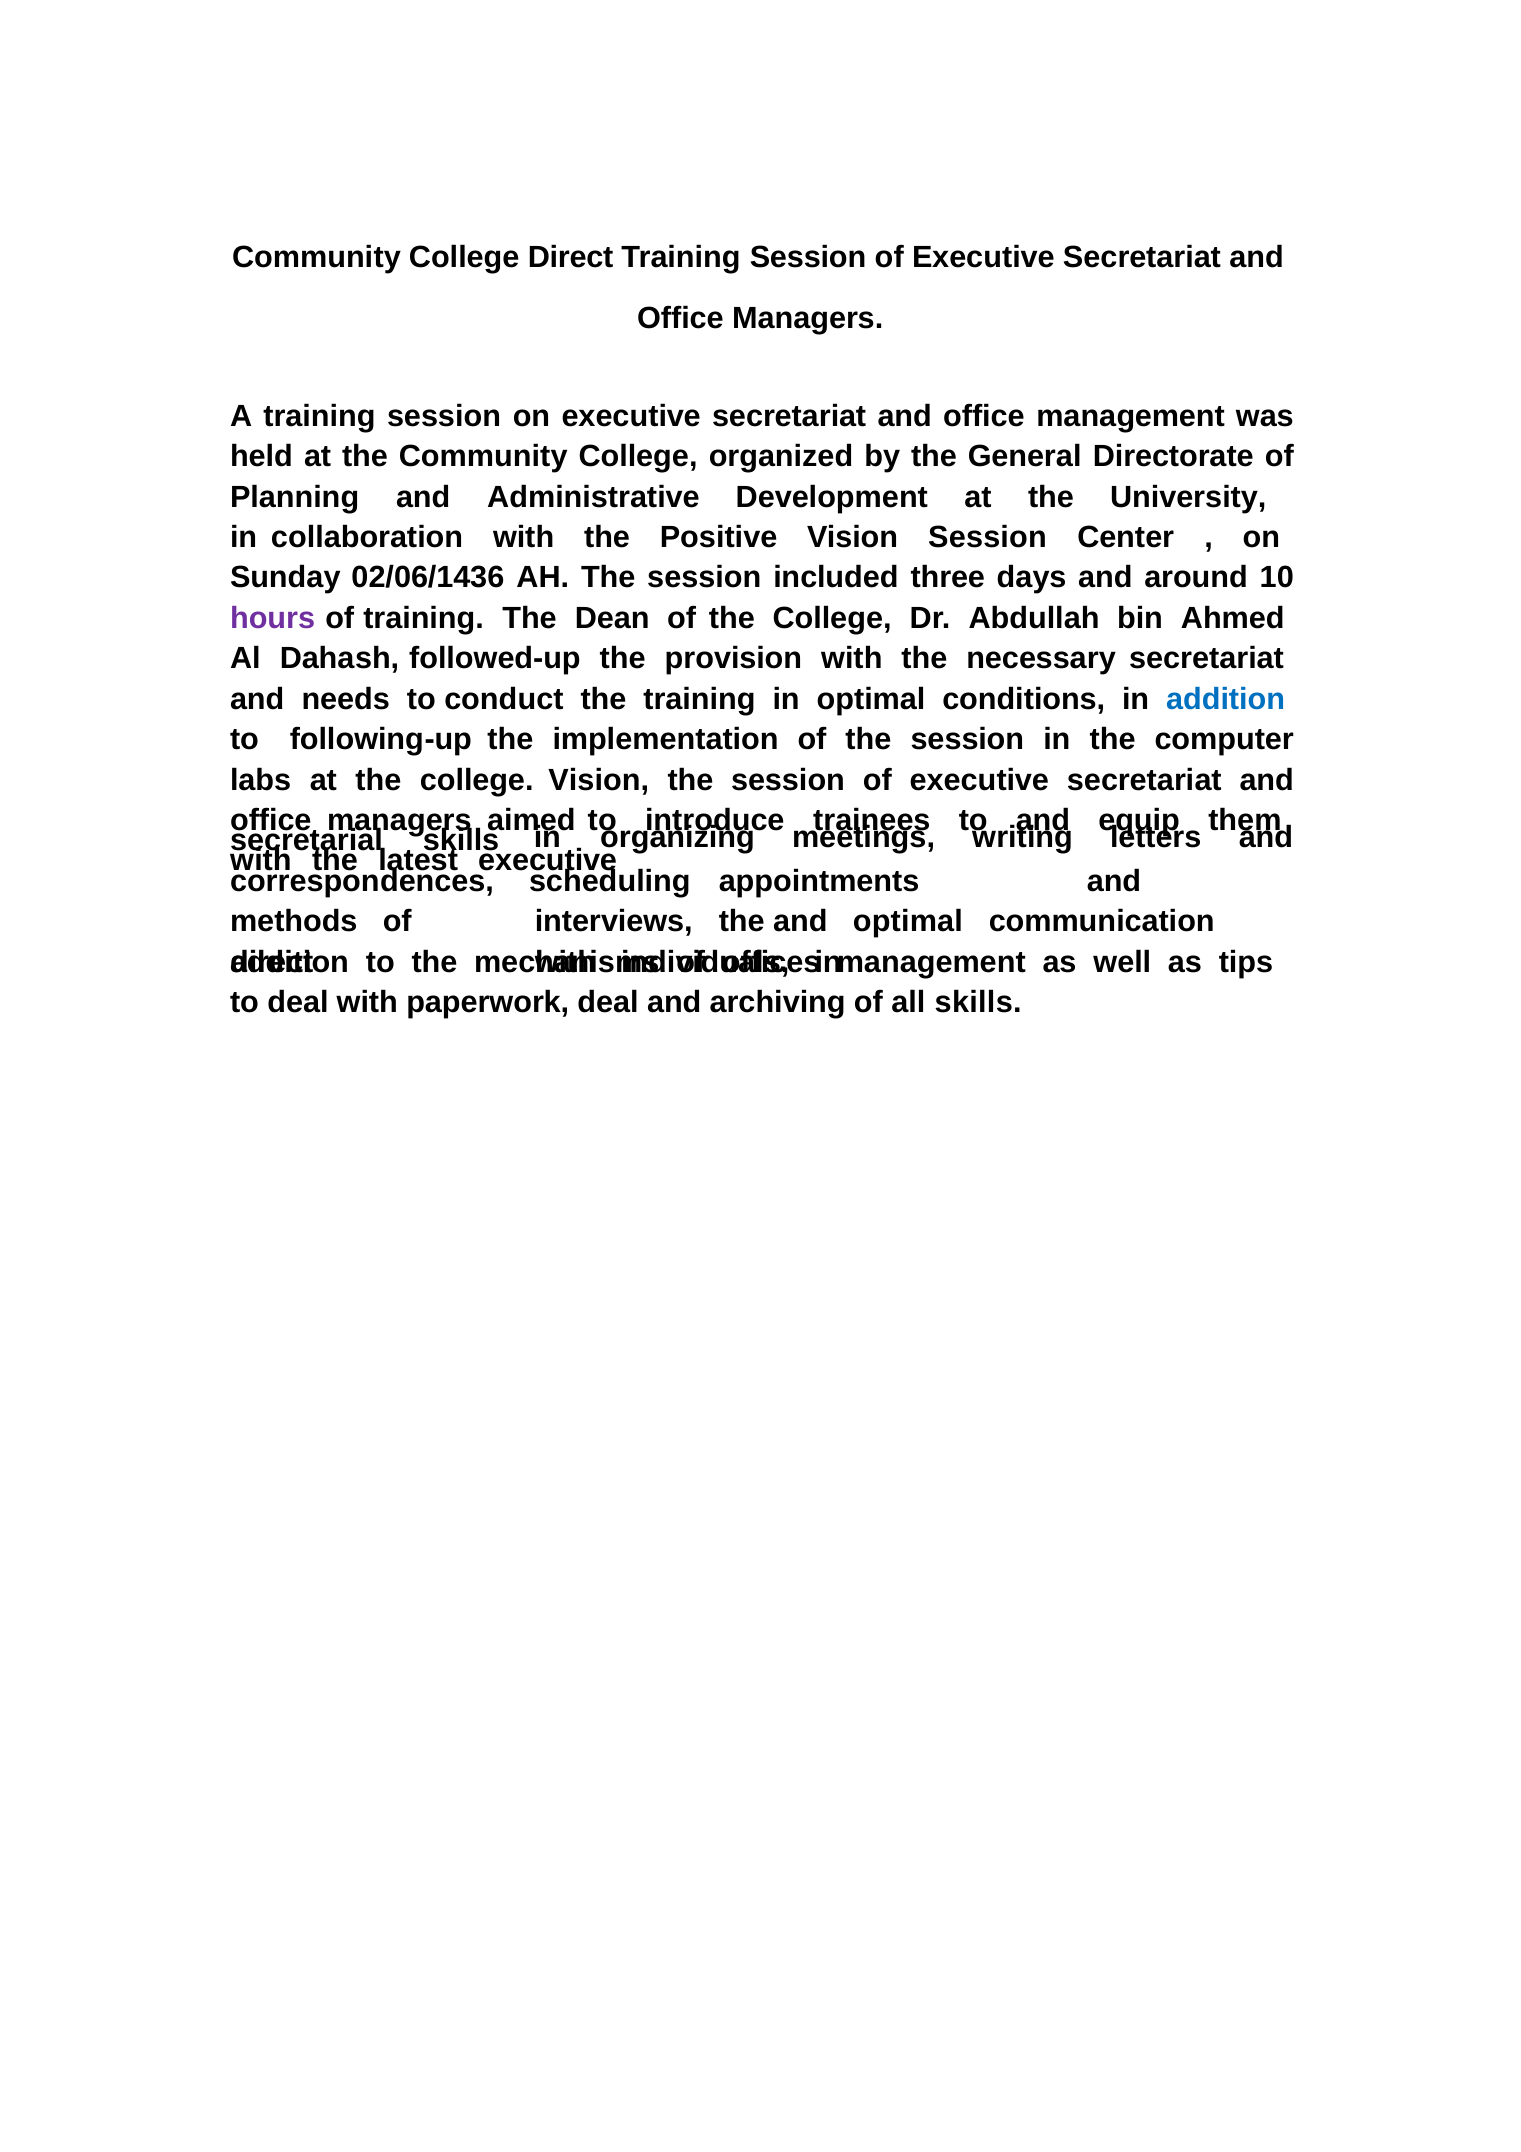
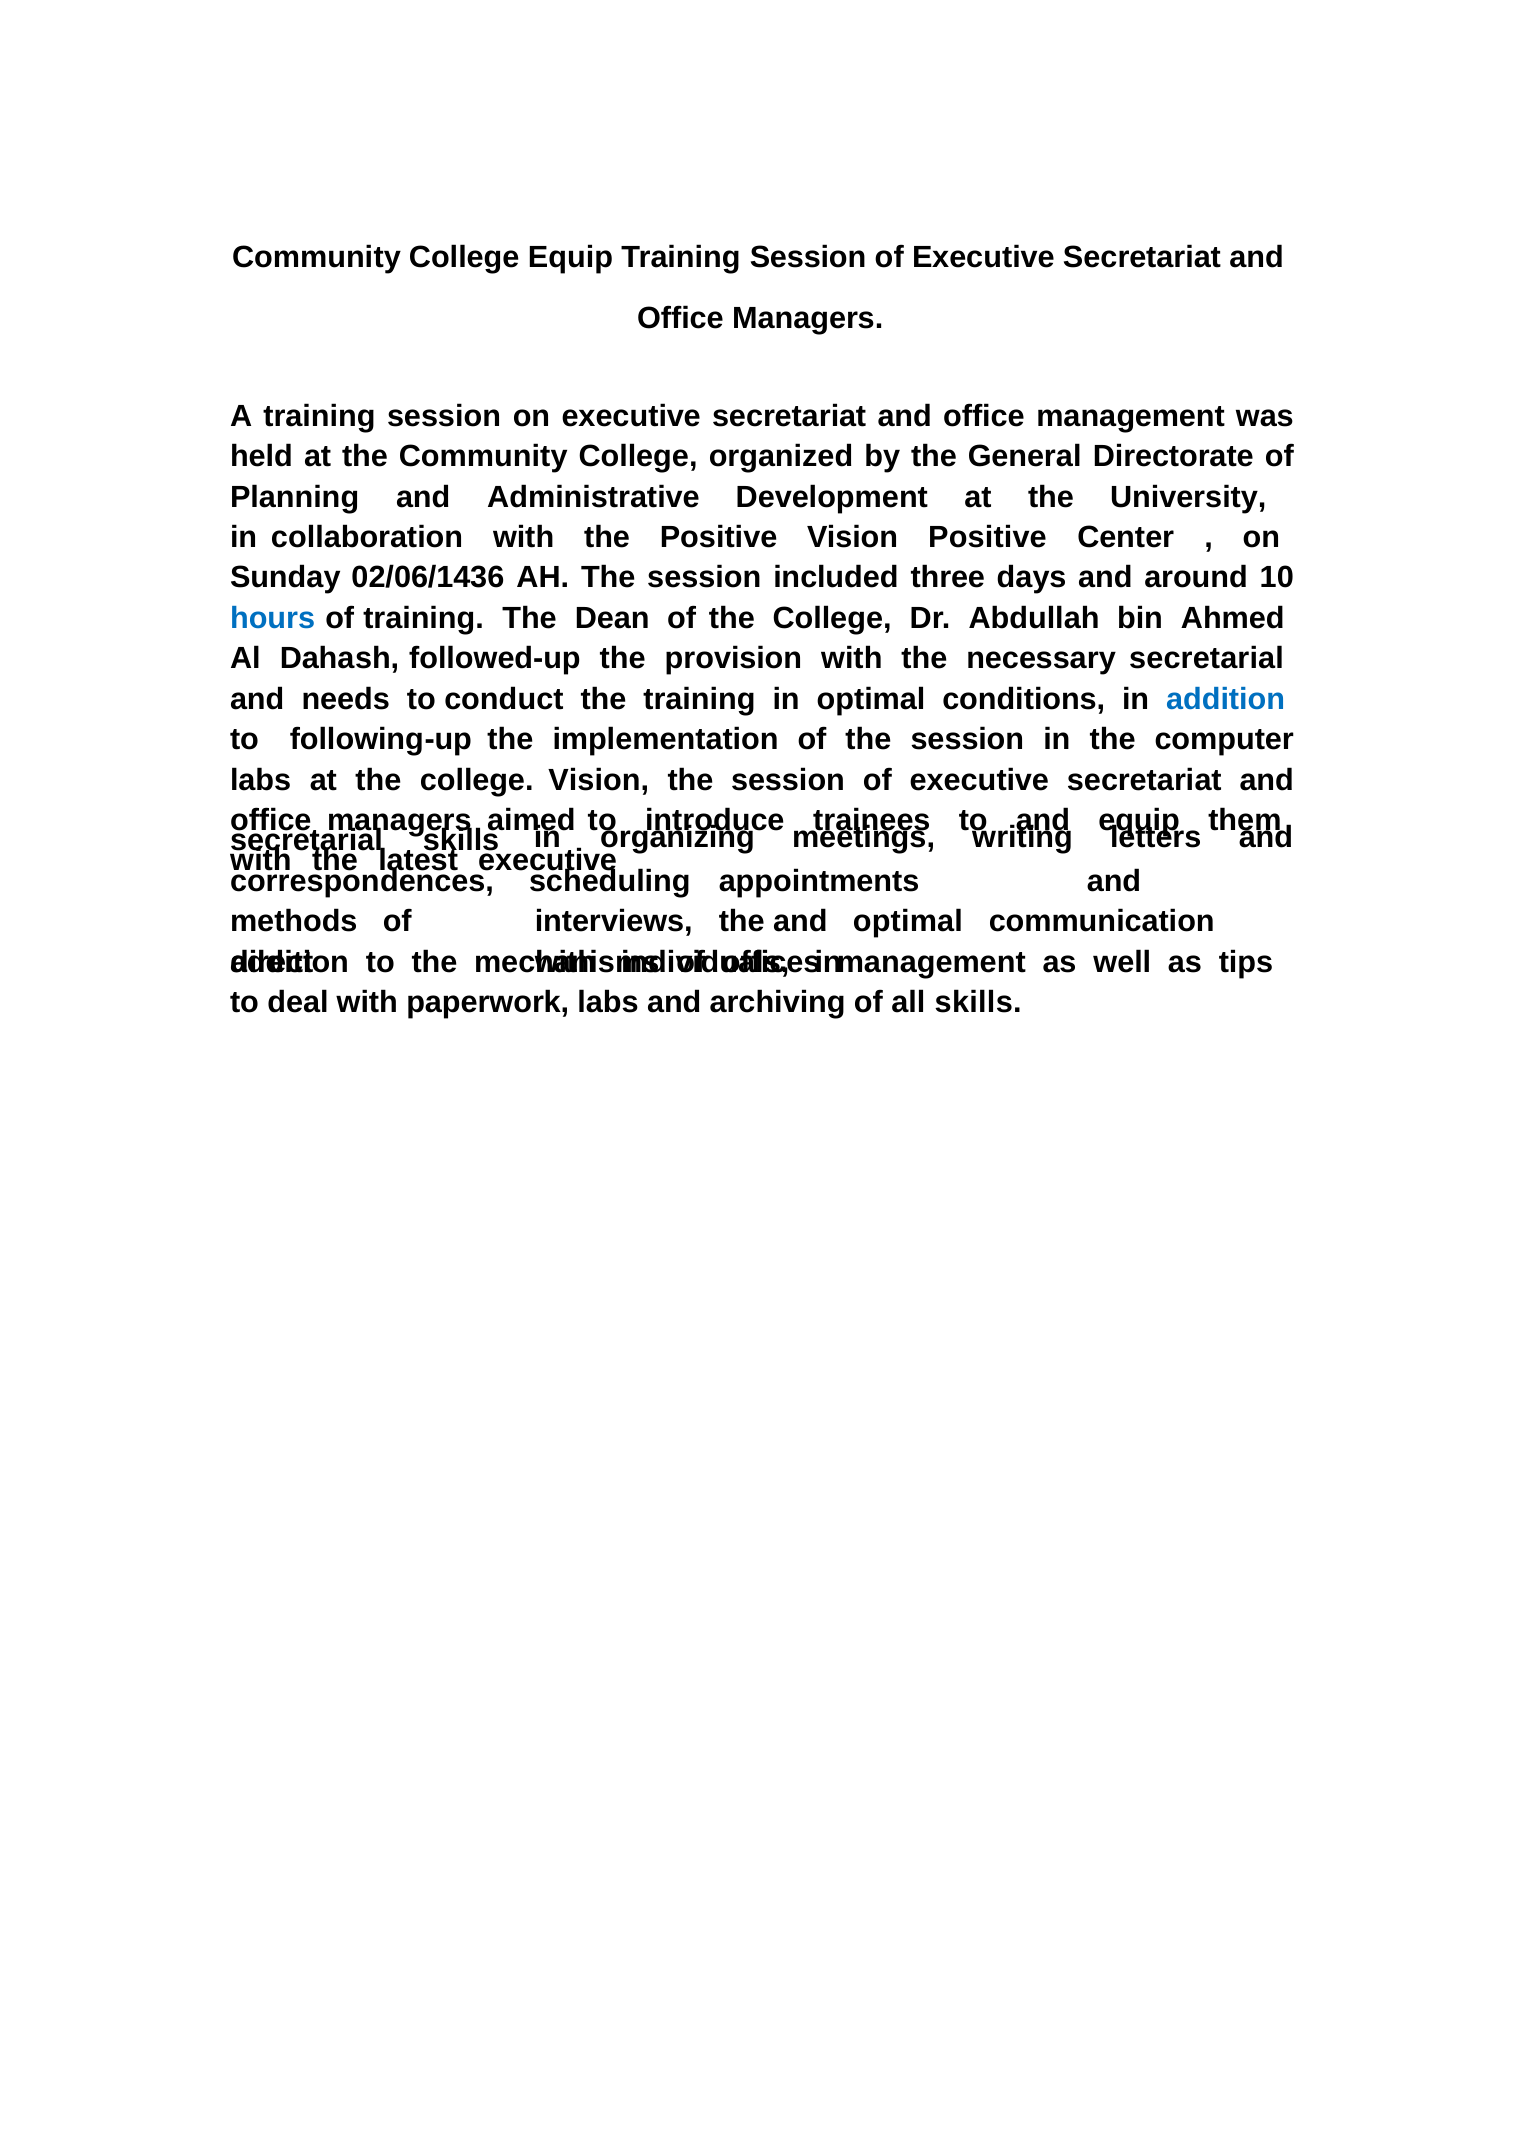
College Direct: Direct -> Equip (570, 257)
Vision Session: Session -> Positive (987, 537)
hours colour: purple -> blue (273, 618)
necessary secretariat: secretariat -> secretarial (1206, 659)
paperwork deal: deal -> labs (608, 1003)
